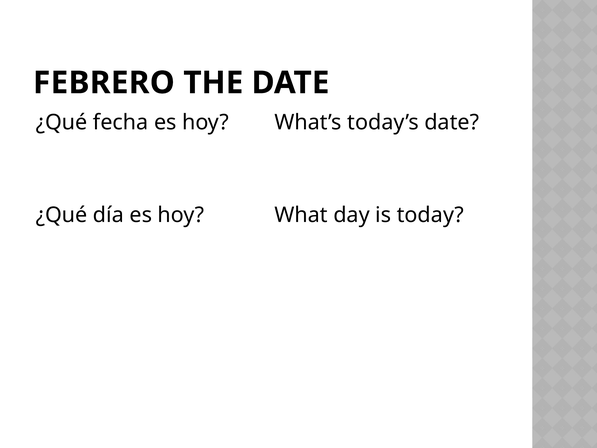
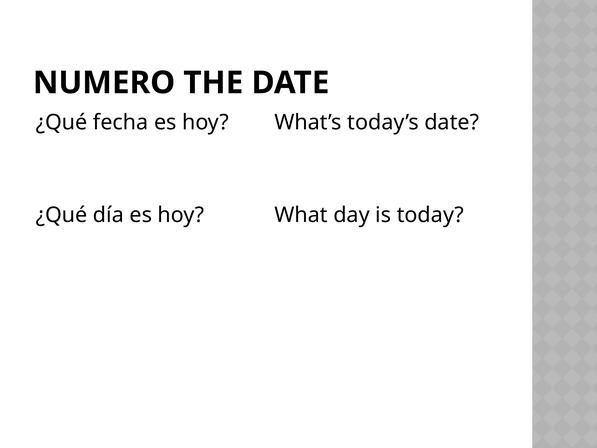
FEBRERO: FEBRERO -> NUMERO (104, 83)
